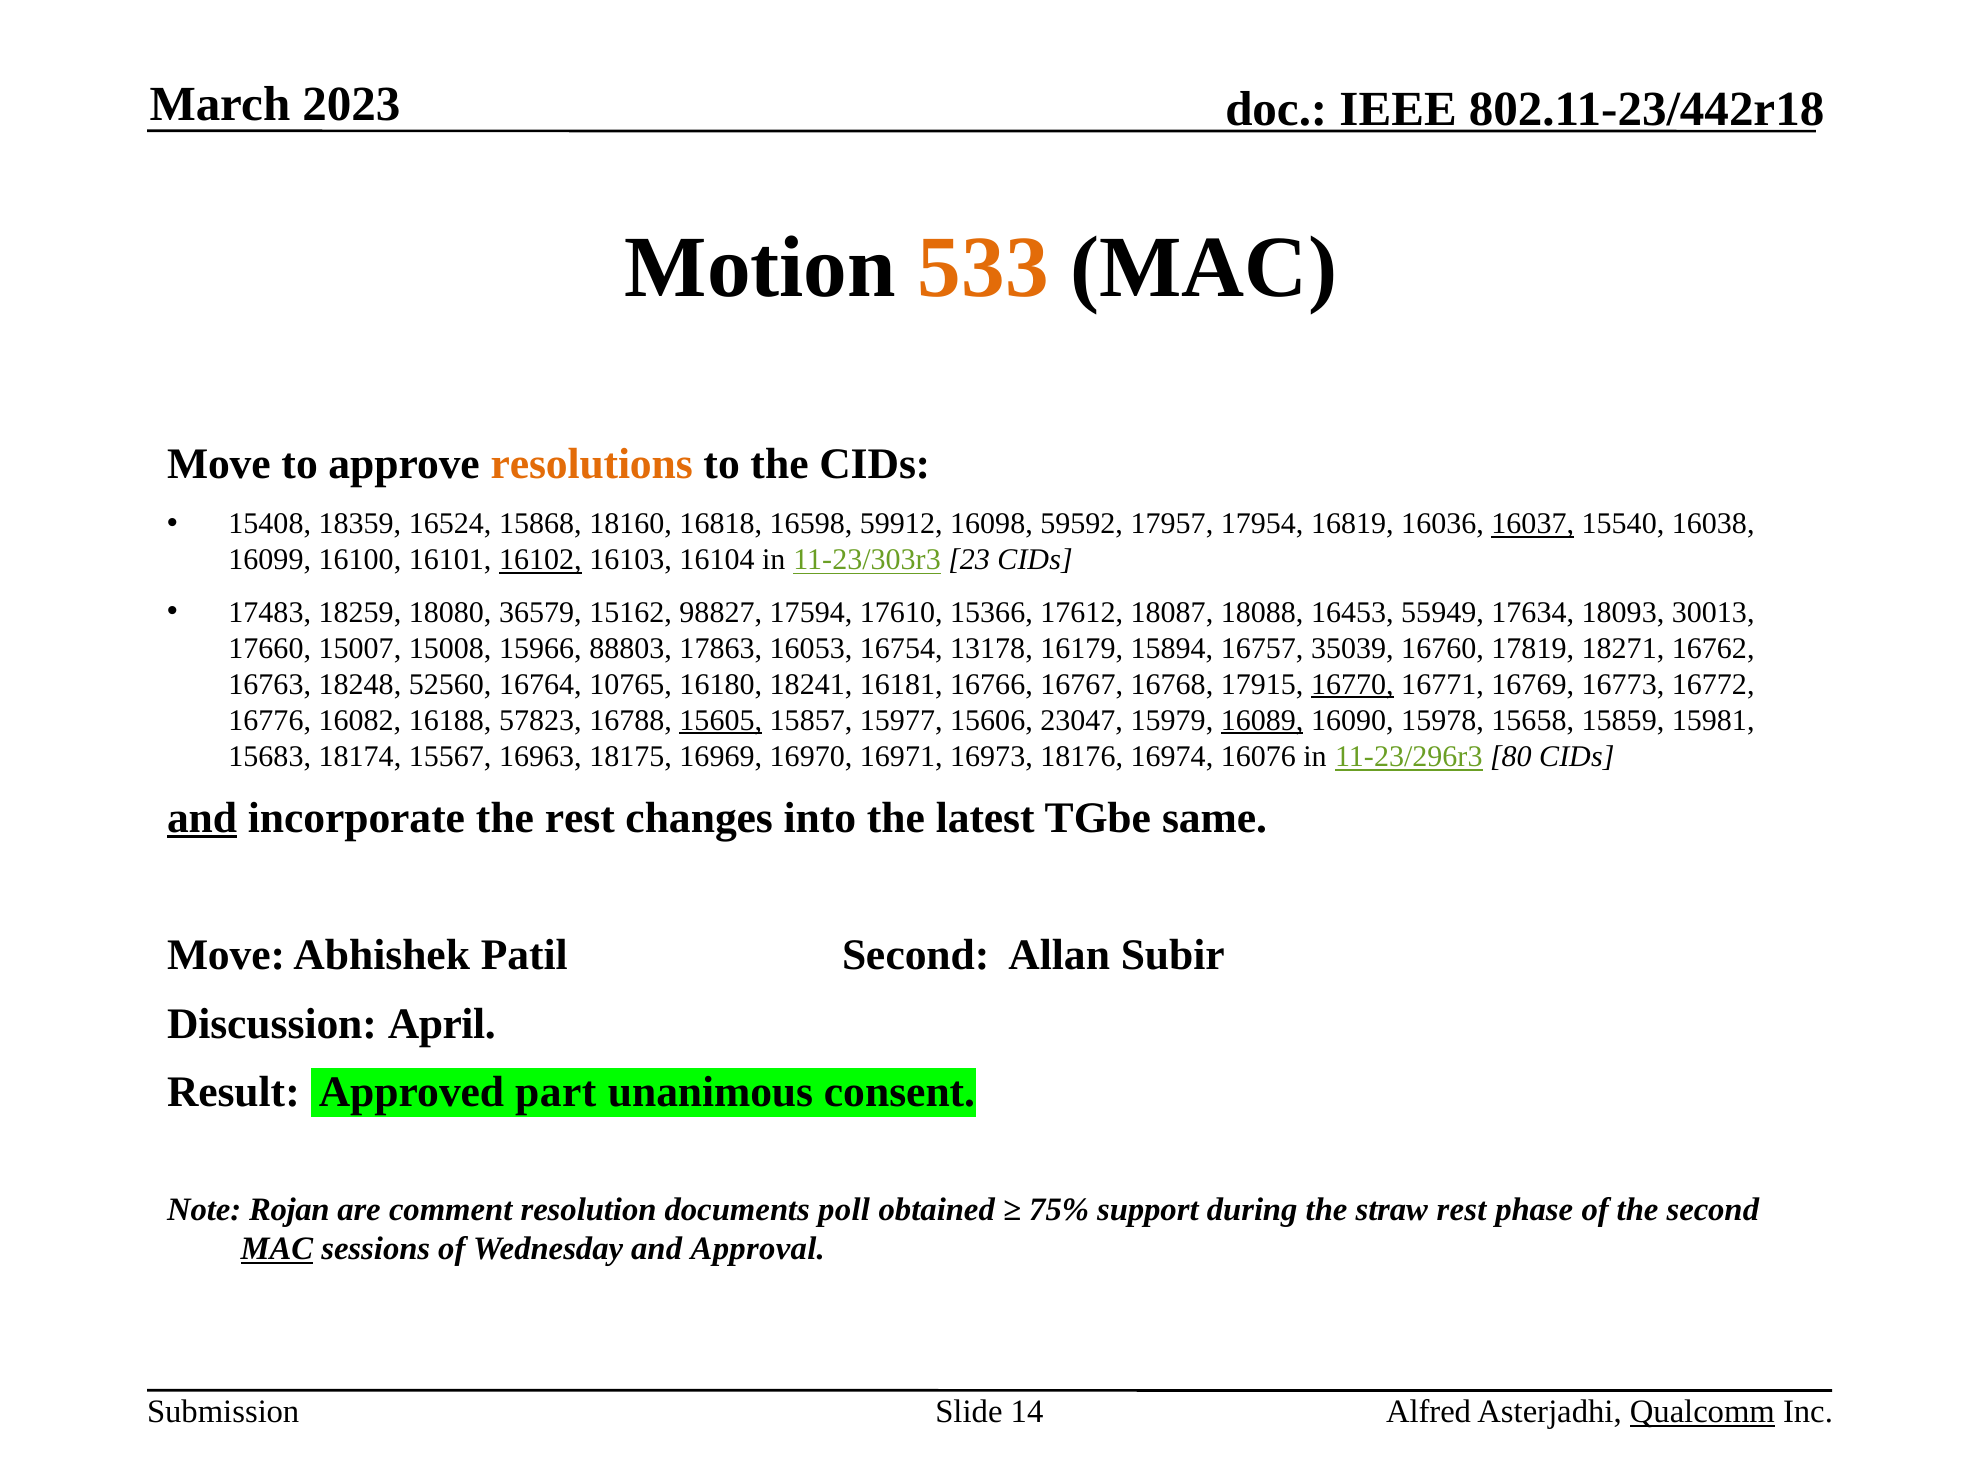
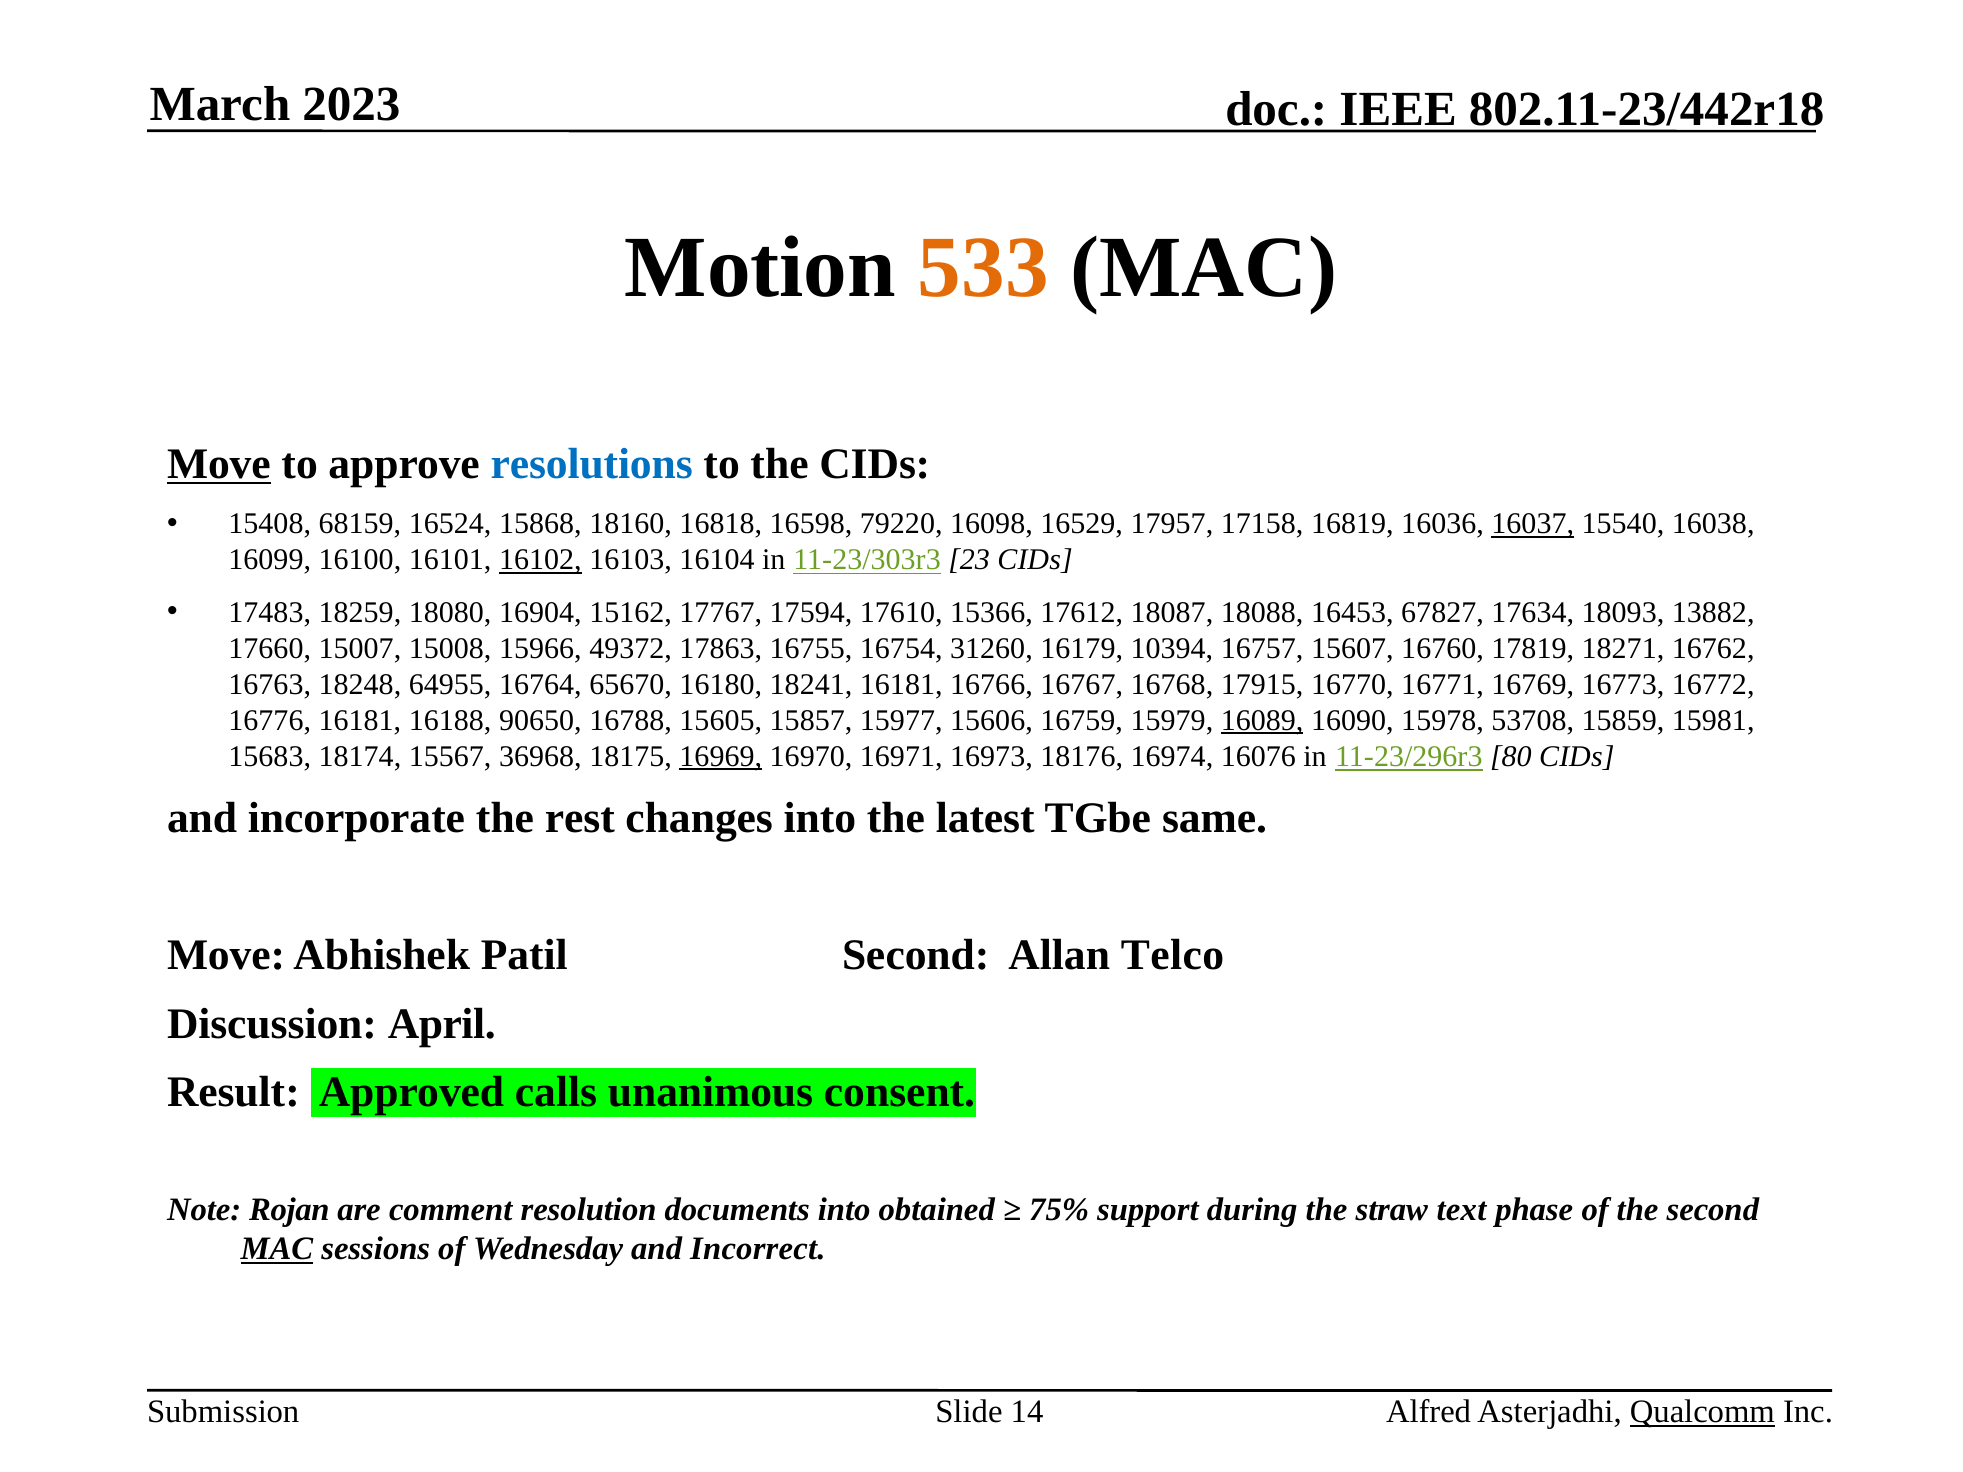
Move underline: none -> present (219, 464)
resolutions colour: orange -> blue (592, 464)
18359: 18359 -> 68159 (360, 524)
59912: 59912 -> 79220 (901, 524)
59592: 59592 -> 16529 (1082, 524)
17954: 17954 -> 17158 (1262, 524)
36579: 36579 -> 16904 (540, 612)
98827: 98827 -> 17767 (721, 612)
55949: 55949 -> 67827 (1443, 612)
30013: 30013 -> 13882 (1713, 612)
88803: 88803 -> 49372 (631, 648)
16053: 16053 -> 16755 (811, 648)
13178: 13178 -> 31260 (991, 648)
15894: 15894 -> 10394 (1172, 648)
35039: 35039 -> 15607 (1352, 648)
52560: 52560 -> 64955 (450, 684)
10765: 10765 -> 65670 (631, 684)
16770 underline: present -> none (1352, 684)
16776 16082: 16082 -> 16181 (360, 720)
57823: 57823 -> 90650 (540, 720)
15605 underline: present -> none (721, 720)
23047: 23047 -> 16759 (1082, 720)
15658: 15658 -> 53708 (1533, 720)
16963: 16963 -> 36968 (540, 756)
16969 underline: none -> present (721, 756)
and underline: present -> none (202, 818)
Subir: Subir -> Telco (1173, 955)
part: part -> calls (556, 1093)
documents poll: poll -> into (844, 1210)
straw rest: rest -> text (1462, 1210)
Approval: Approval -> Incorrect (758, 1249)
